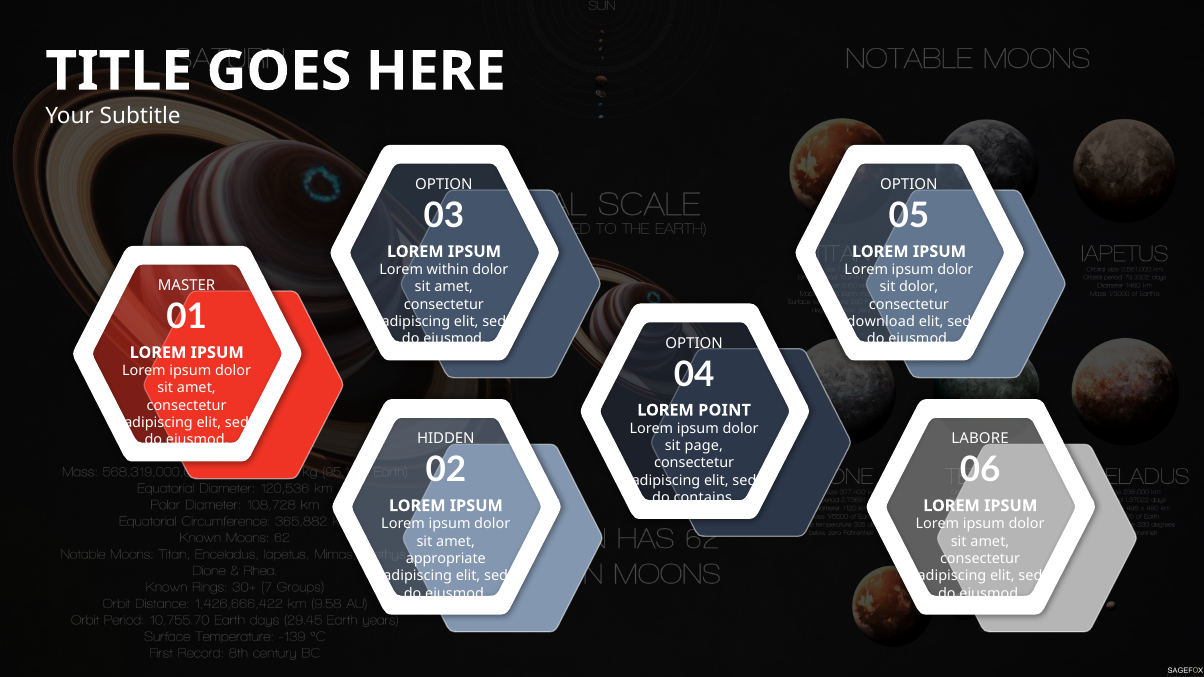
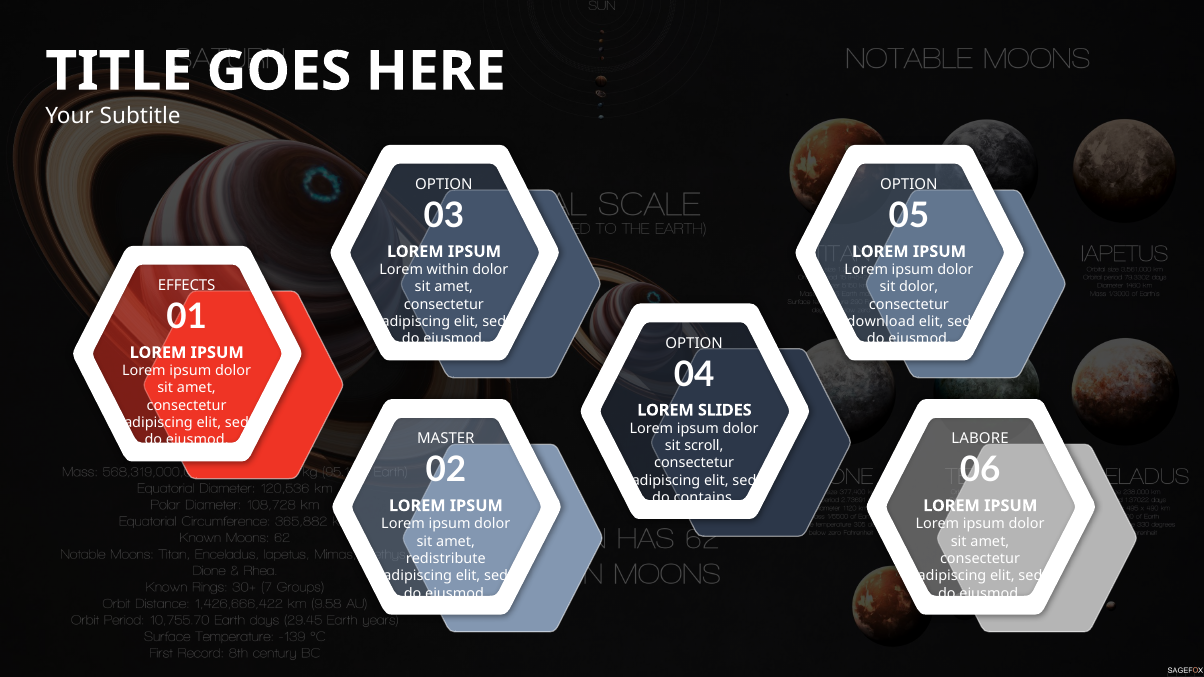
MASTER: MASTER -> EFFECTS (187, 286)
POINT: POINT -> SLIDES (725, 410)
HIDDEN: HIDDEN -> MASTER (446, 439)
page: page -> scroll (704, 446)
appropriate: appropriate -> redistribute (446, 559)
